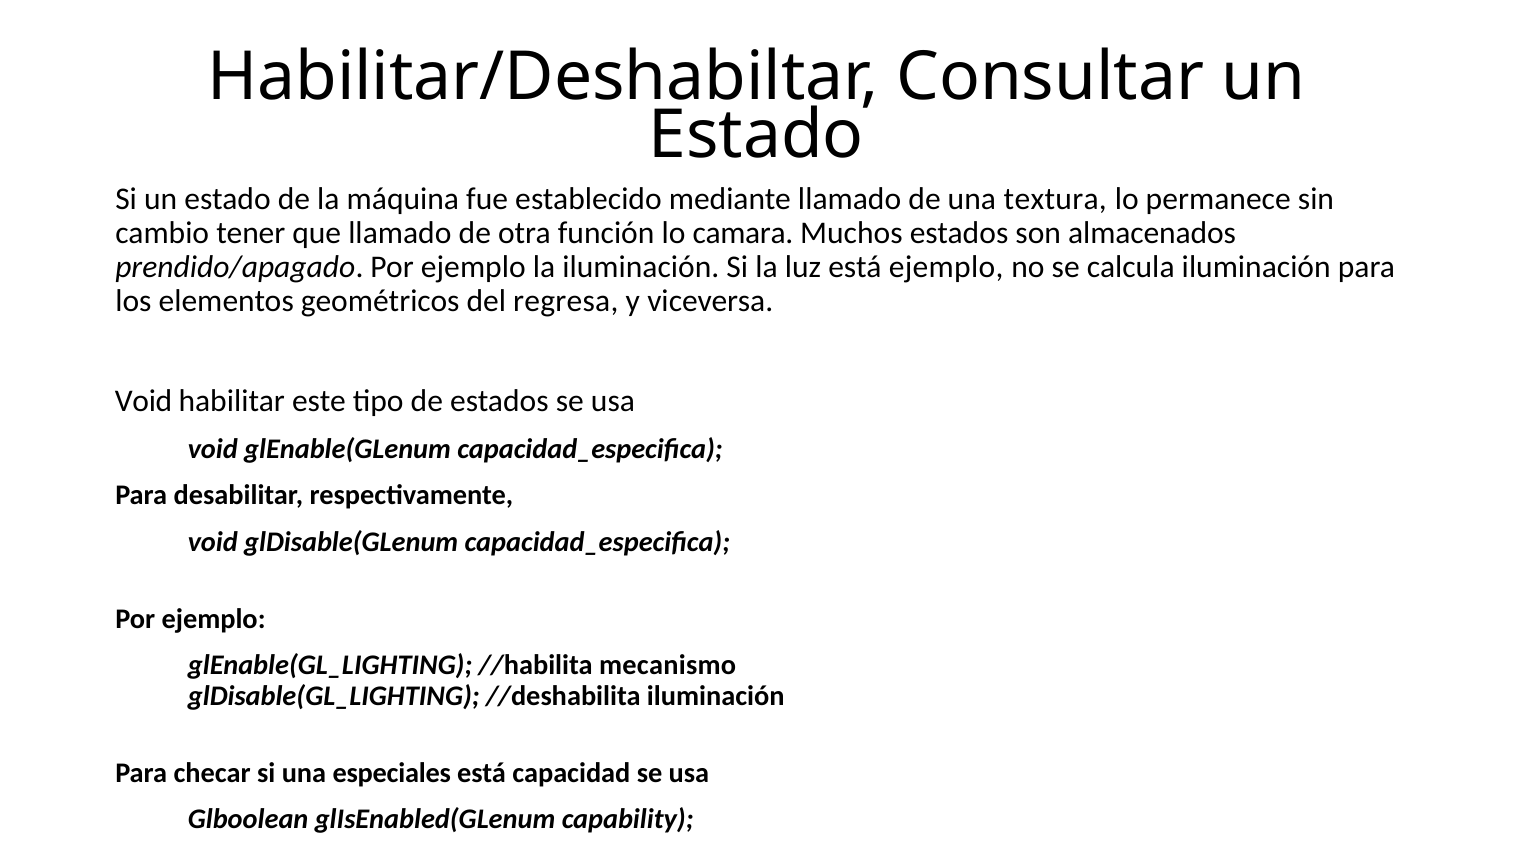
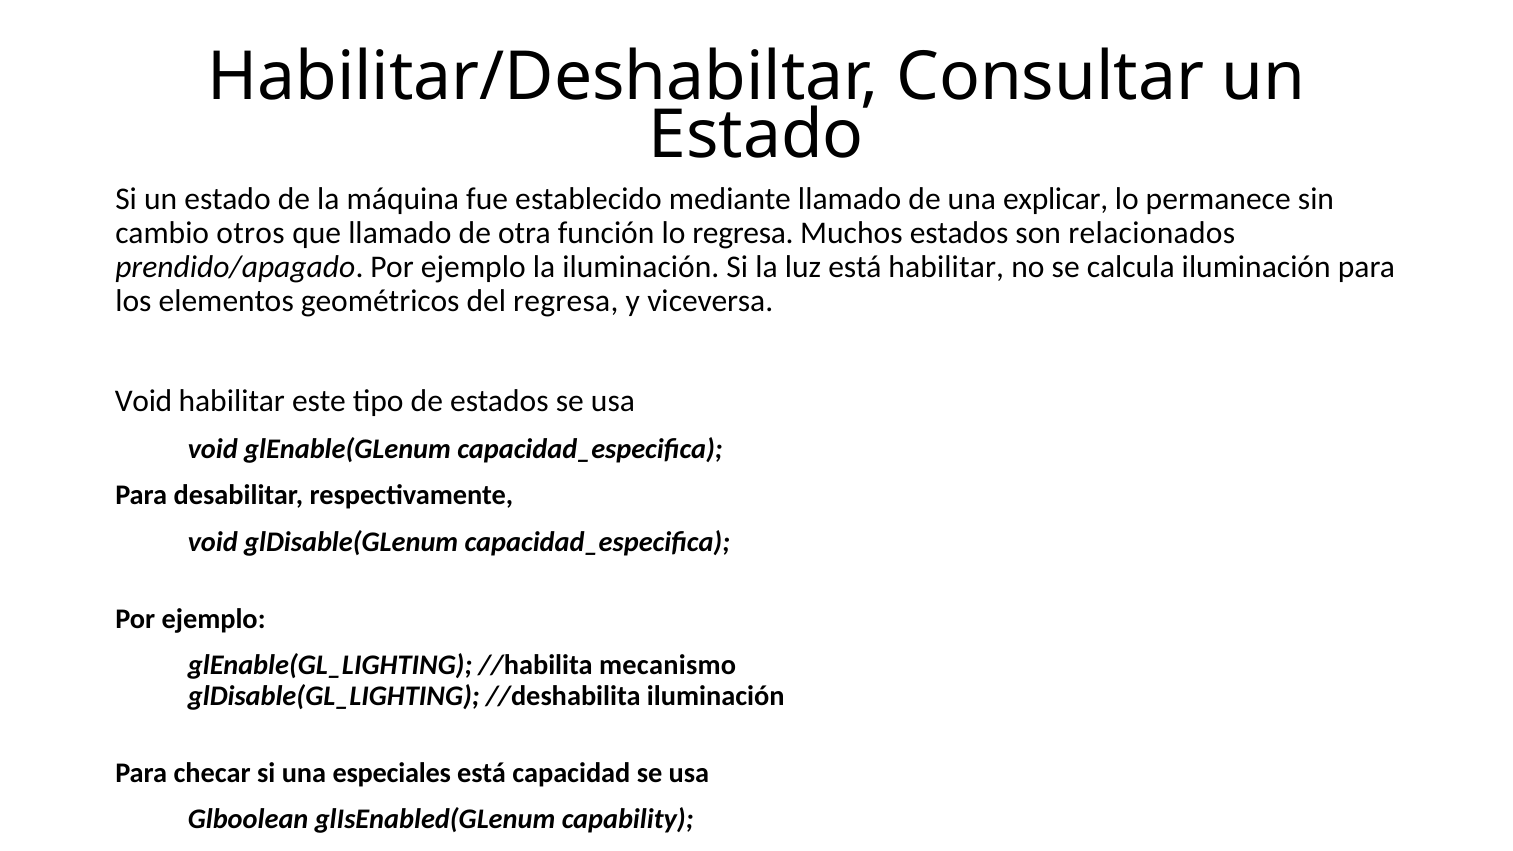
textura: textura -> explicar (1056, 199)
tener: tener -> otros (251, 233)
lo camara: camara -> regresa (743, 233)
almacenados: almacenados -> relacionados (1152, 233)
está ejemplo: ejemplo -> habilitar (946, 267)
